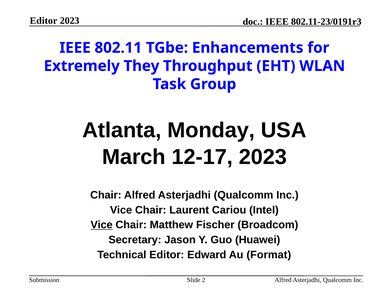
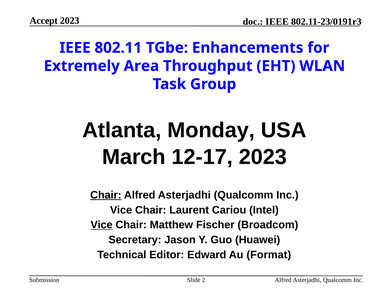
Editor: Editor -> Accept (44, 21)
They: They -> Area (141, 66)
Chair underline: none -> present (106, 195)
